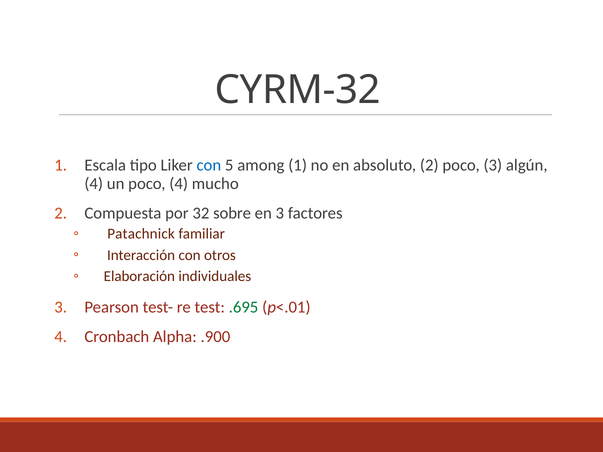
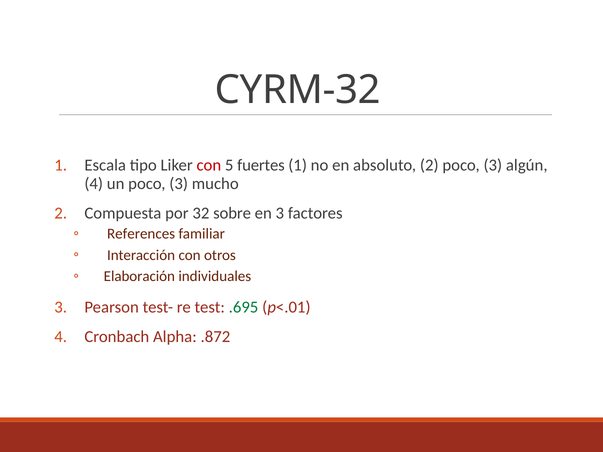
con colour: blue -> red (209, 166)
among: among -> fuertes (261, 166)
un poco 4: 4 -> 3 (179, 184)
Patachnick: Patachnick -> References (141, 234)
.900: .900 -> .872 (215, 337)
